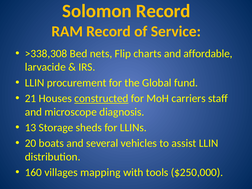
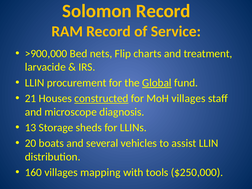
>338,308: >338,308 -> >900,000 (46, 54)
affordable: affordable -> treatment (208, 54)
Global underline: none -> present (157, 83)
MoH carriers: carriers -> villages (189, 98)
